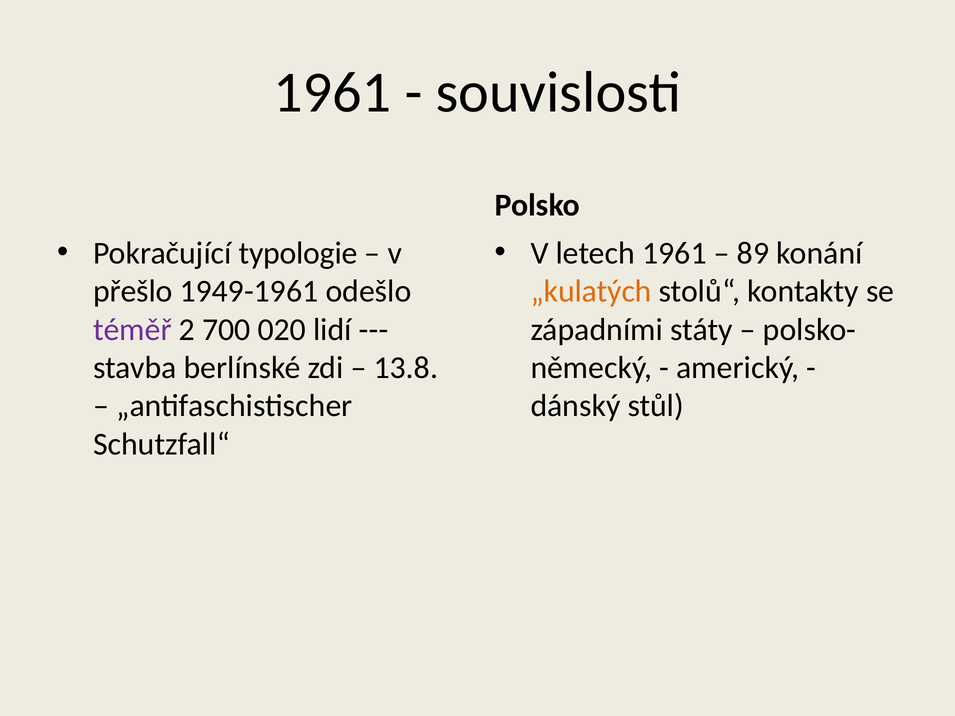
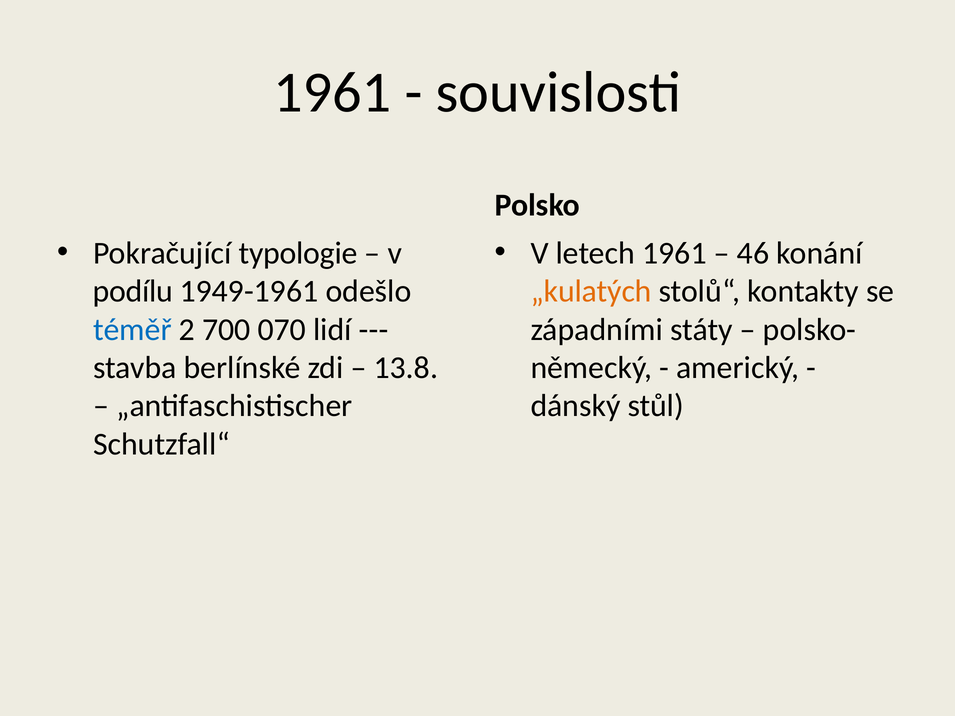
89: 89 -> 46 (753, 253)
přešlo: přešlo -> podílu (133, 291)
téměř colour: purple -> blue (132, 330)
020: 020 -> 070 (282, 330)
